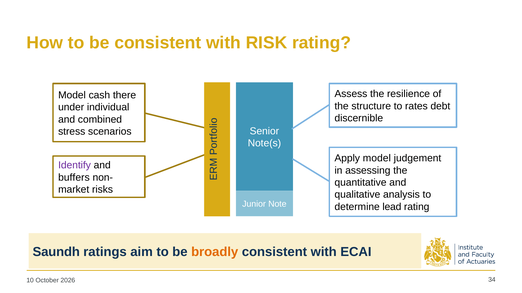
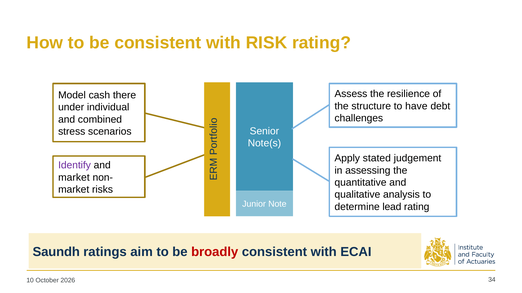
rates: rates -> have (416, 106)
discernible: discernible -> challenges (359, 118)
Apply model: model -> stated (377, 159)
buffers: buffers -> market (74, 178)
broadly colour: orange -> red (215, 252)
